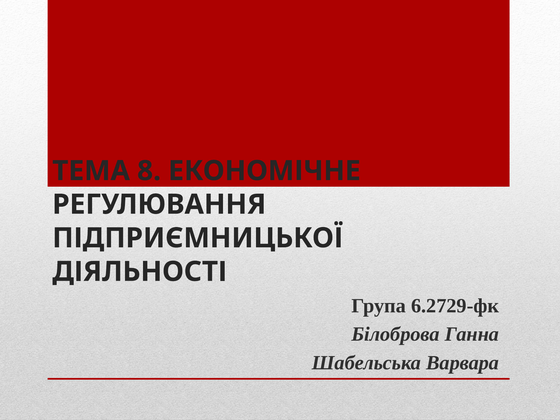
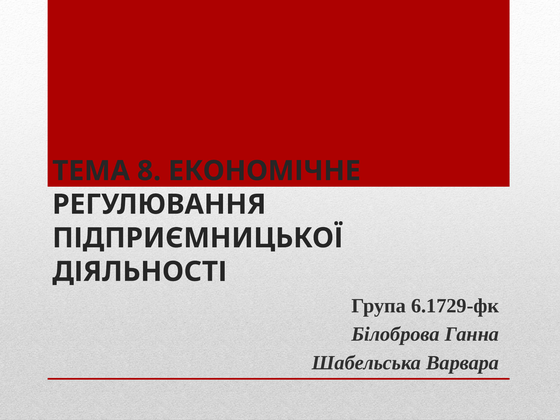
6.2729-фк: 6.2729-фк -> 6.1729-фк (455, 306)
